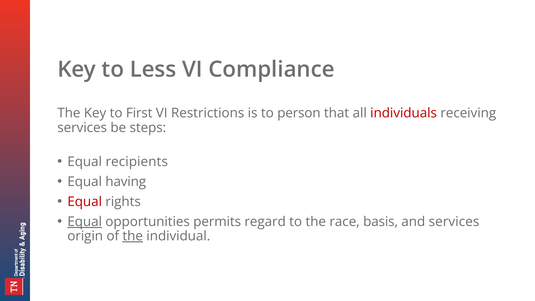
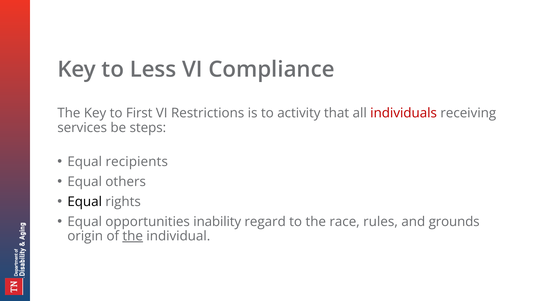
person: person -> activity (299, 113)
having: having -> others (126, 182)
Equal colour: red -> black (85, 202)
Equal underline: present -> none (85, 222)
permits: permits -> inability (217, 222)
basis: basis -> rules (381, 222)
and services: services -> grounds (454, 222)
